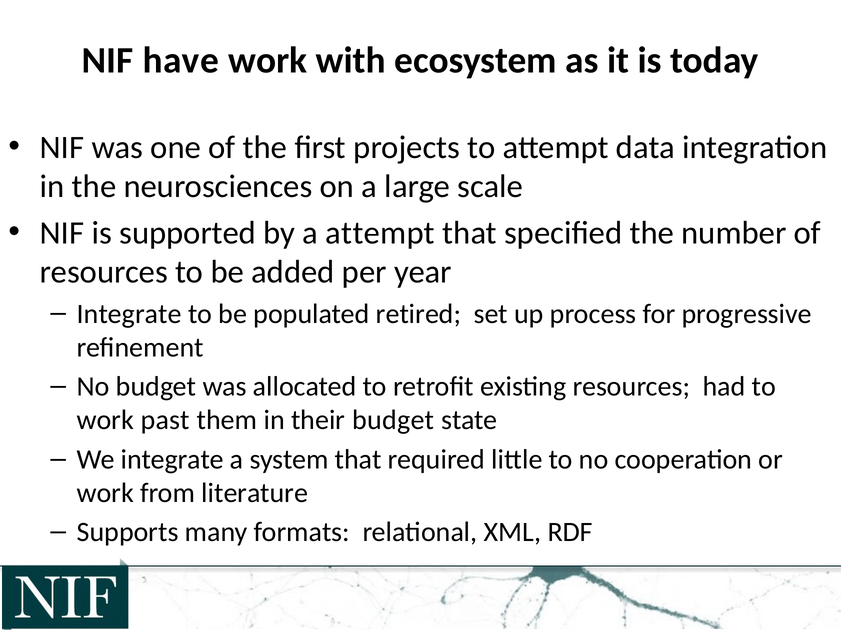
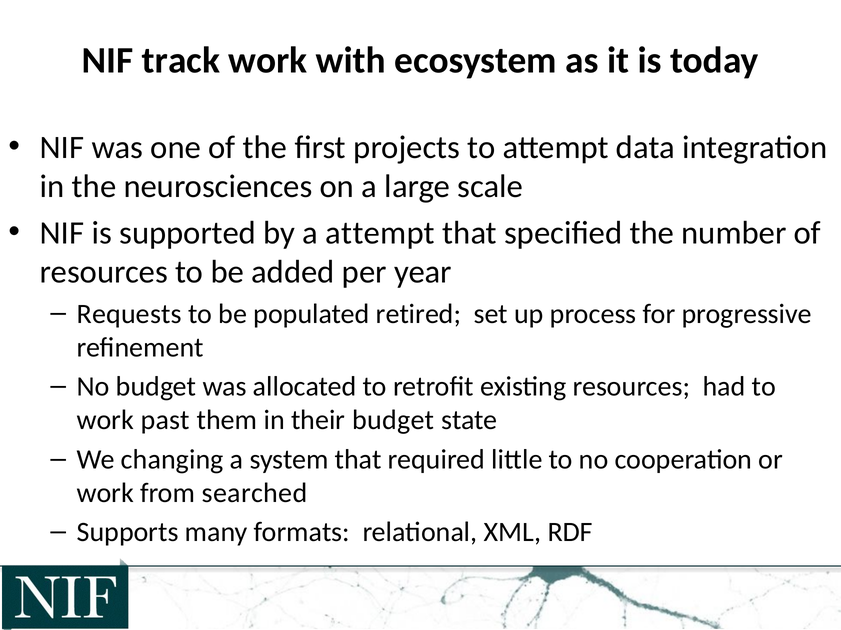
have: have -> track (181, 60)
Integrate: Integrate -> Requests (129, 314)
We integrate: integrate -> changing (172, 460)
literature: literature -> searched (255, 494)
